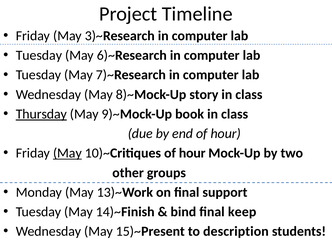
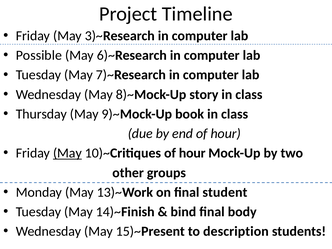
Tuesday: Tuesday -> Possible (39, 55)
Thursday underline: present -> none (41, 114)
support: support -> student (225, 192)
keep: keep -> body (242, 212)
